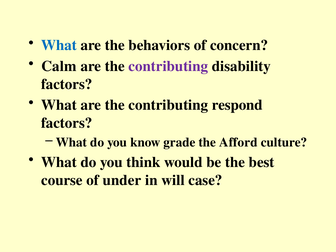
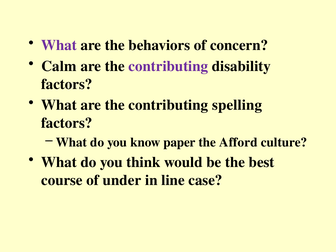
What colour: blue -> purple (59, 45)
respond: respond -> spelling (237, 105)
grade: grade -> paper (179, 142)
will: will -> line (173, 180)
